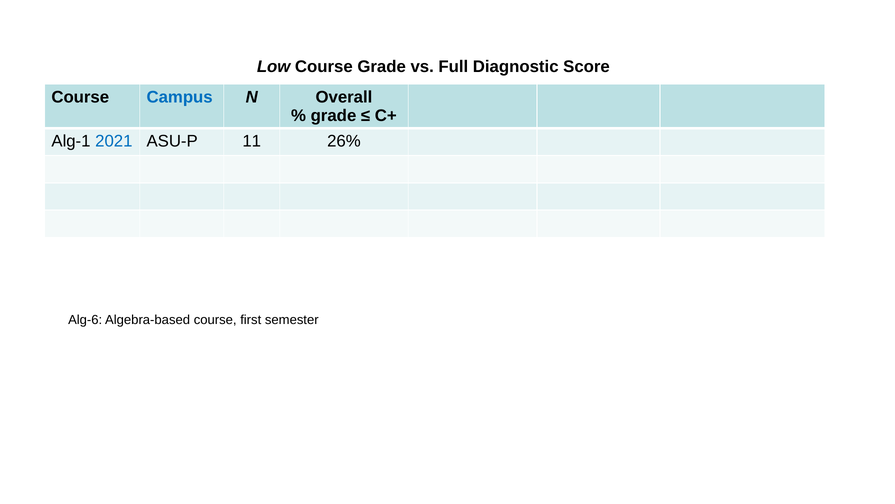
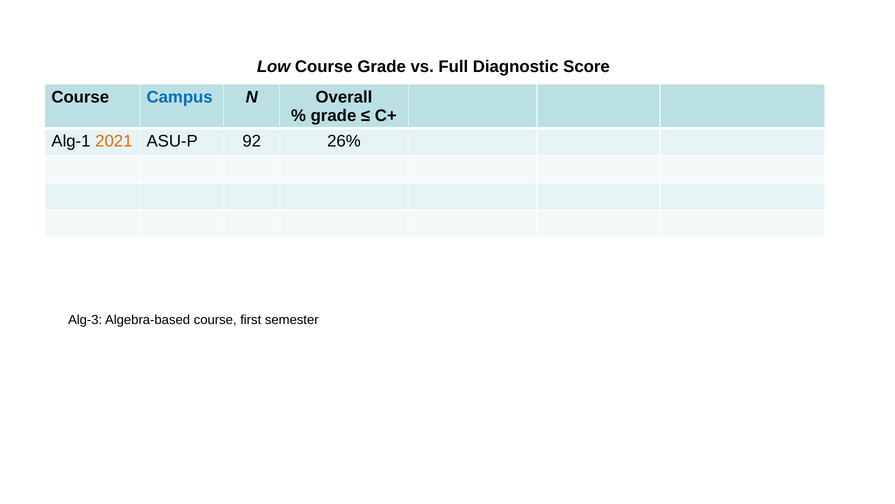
2021 colour: blue -> orange (114, 141)
11: 11 -> 92 (252, 141)
Alg-6: Alg-6 -> Alg-3 (85, 319)
